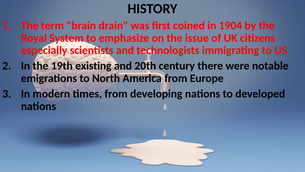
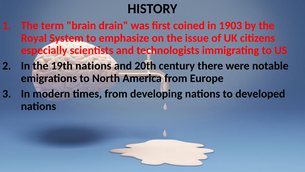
1904: 1904 -> 1903 (230, 26)
19th existing: existing -> nations (93, 66)
